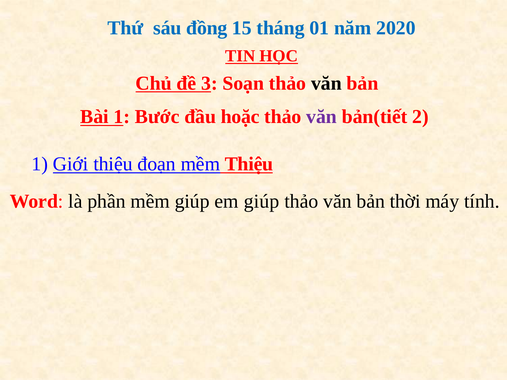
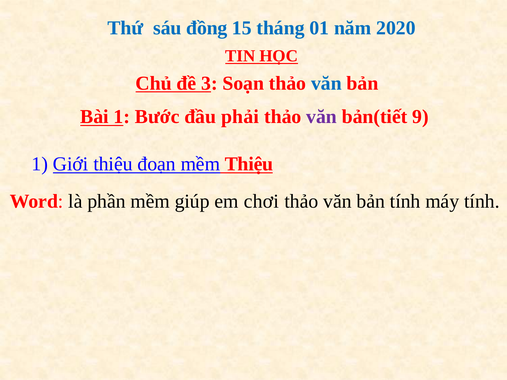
văn colour: black -> blue (326, 83)
hoặc: hoặc -> phải (240, 117)
2: 2 -> 9 (420, 117)
em giúp: giúp -> chơi (262, 201)
bản thời: thời -> tính (405, 201)
